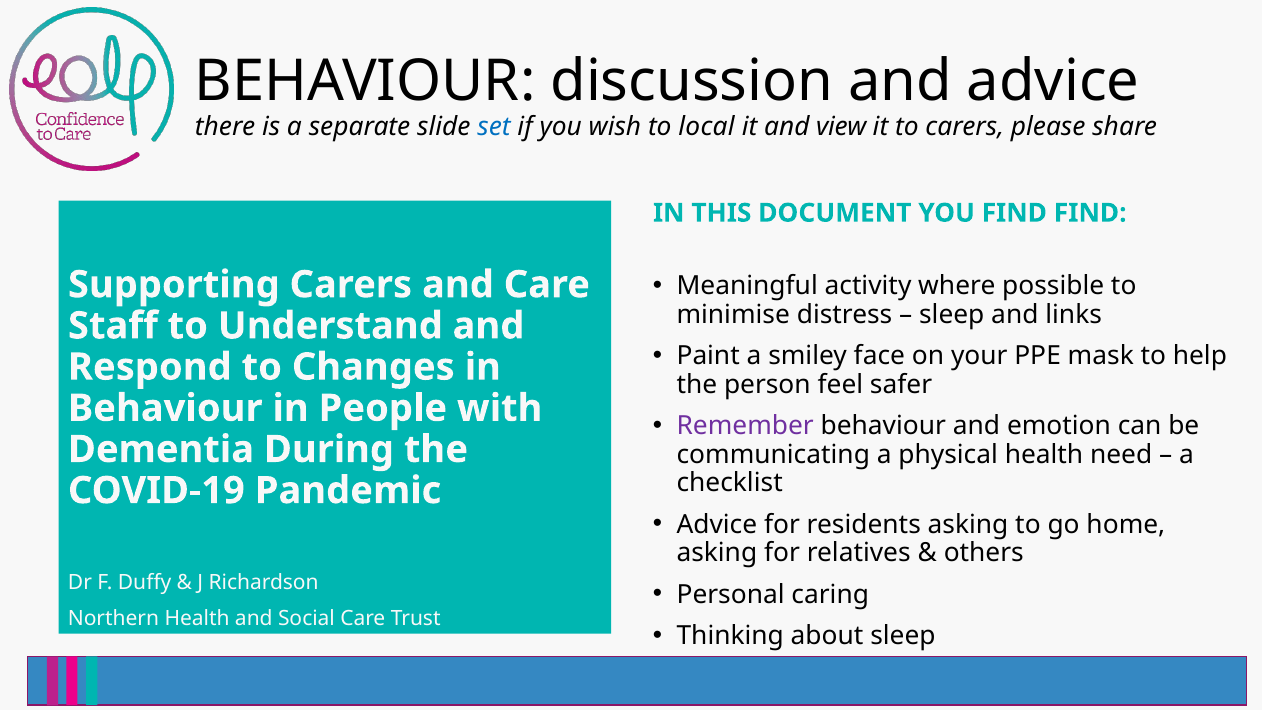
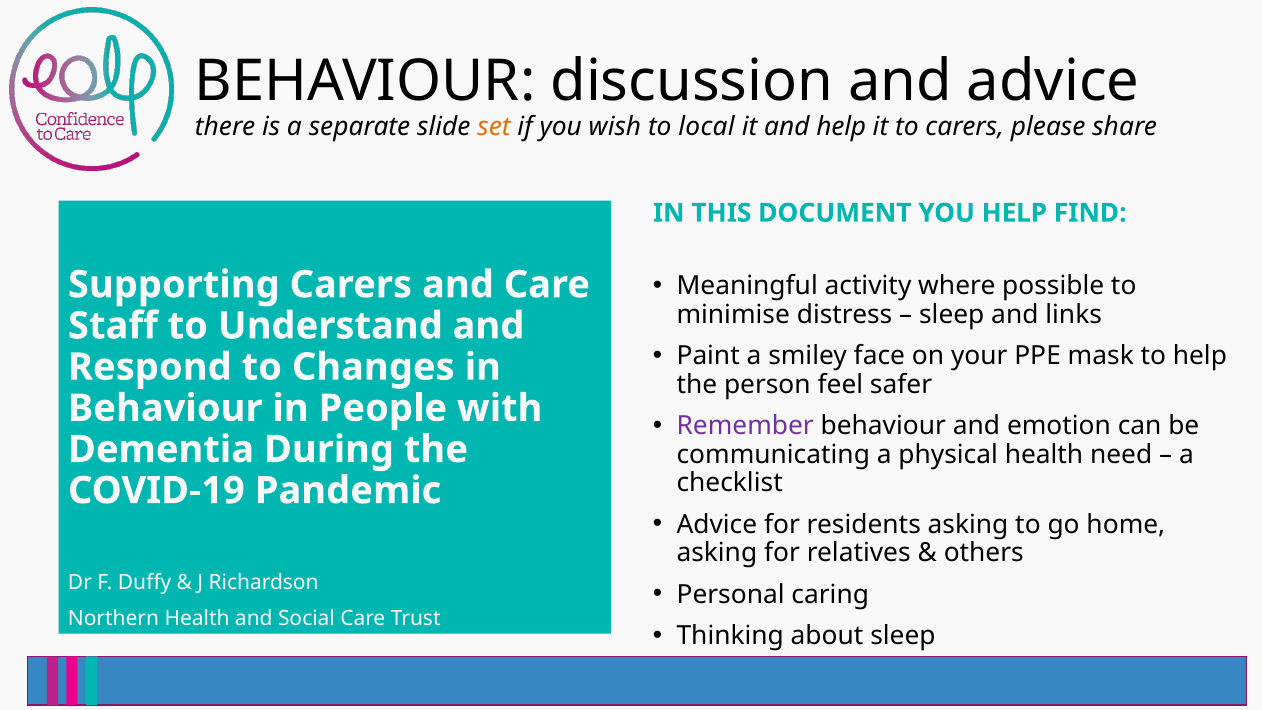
set colour: blue -> orange (494, 127)
and view: view -> help (841, 127)
YOU FIND: FIND -> HELP (1014, 213)
